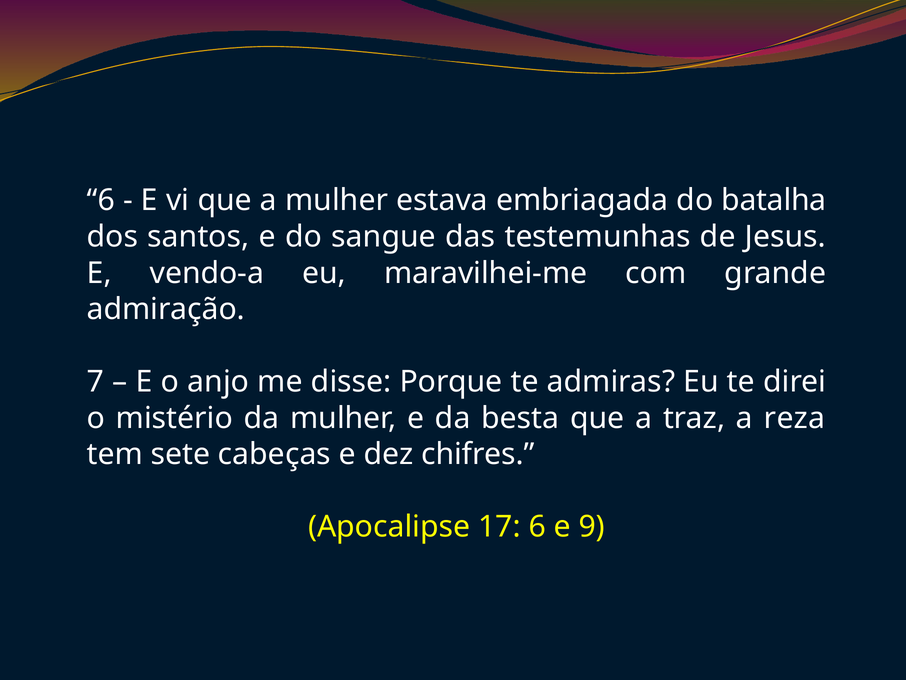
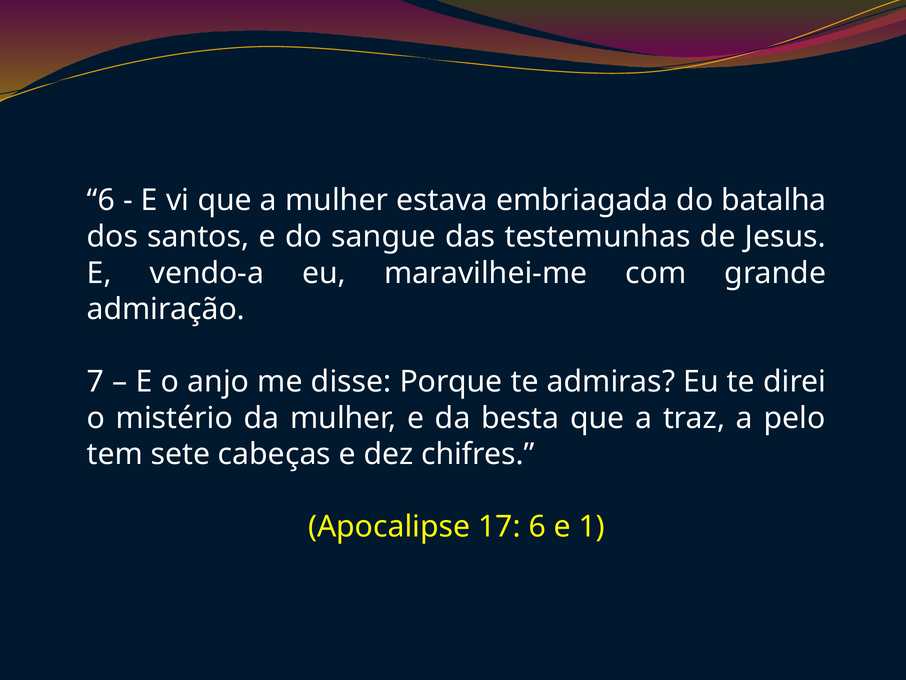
reza: reza -> pelo (795, 418)
9: 9 -> 1 (592, 527)
